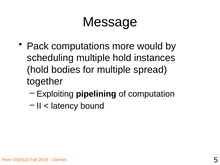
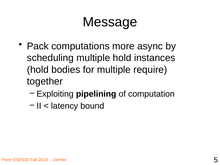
would: would -> async (150, 46)
spread: spread -> require (150, 70)
